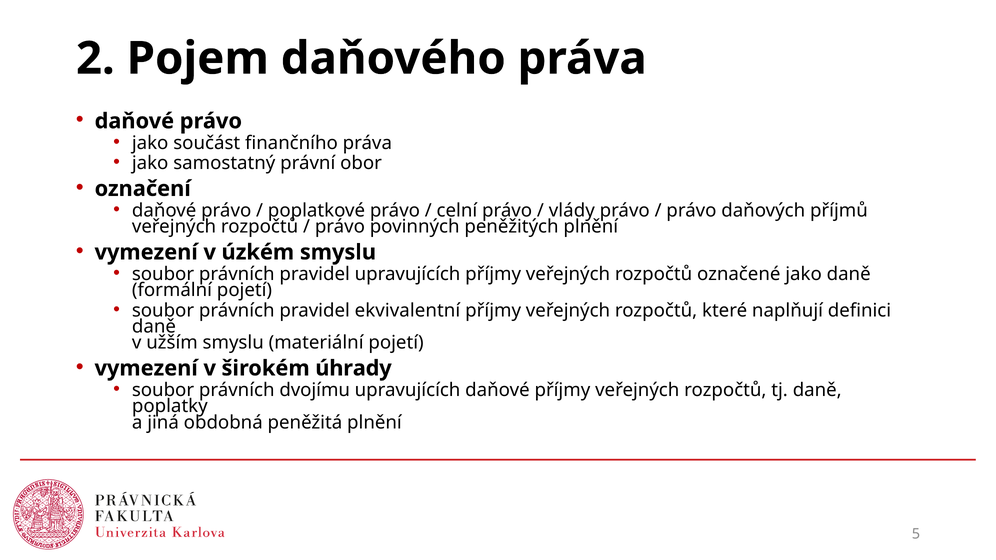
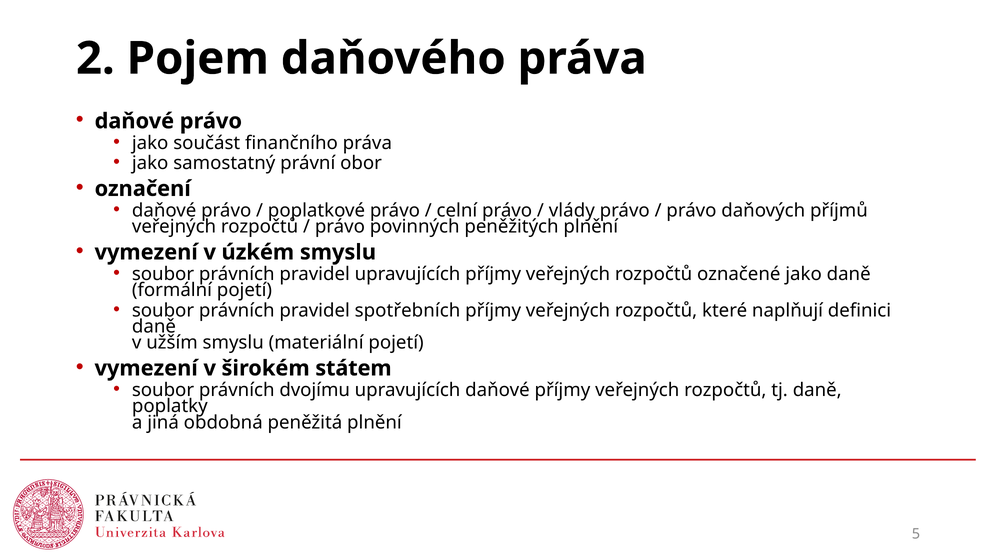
ekvivalentní: ekvivalentní -> spotřebních (407, 311)
úhrady: úhrady -> státem (353, 368)
